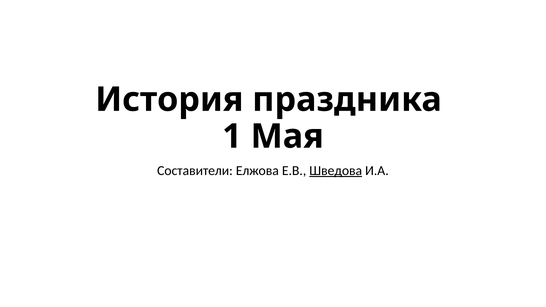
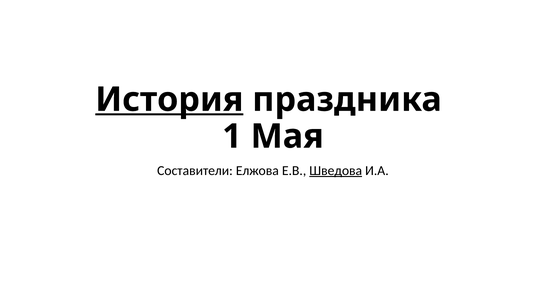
История underline: none -> present (169, 100)
